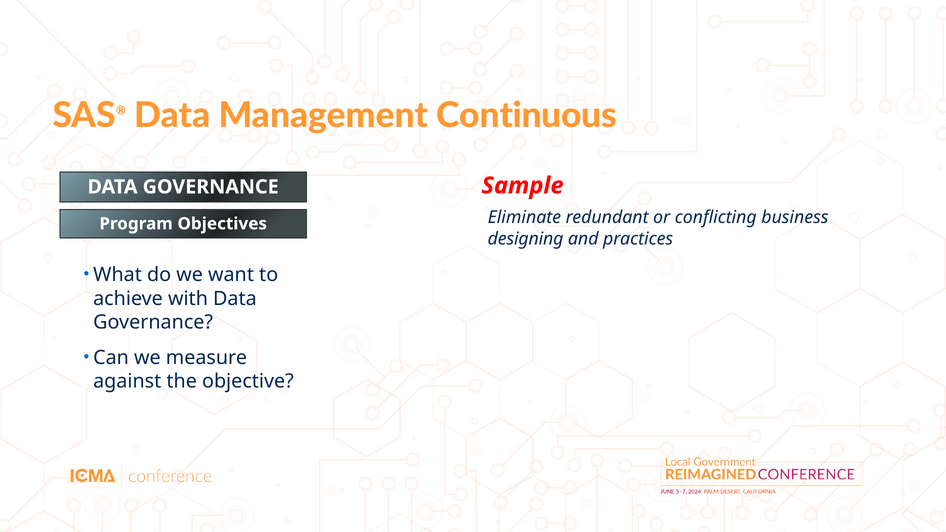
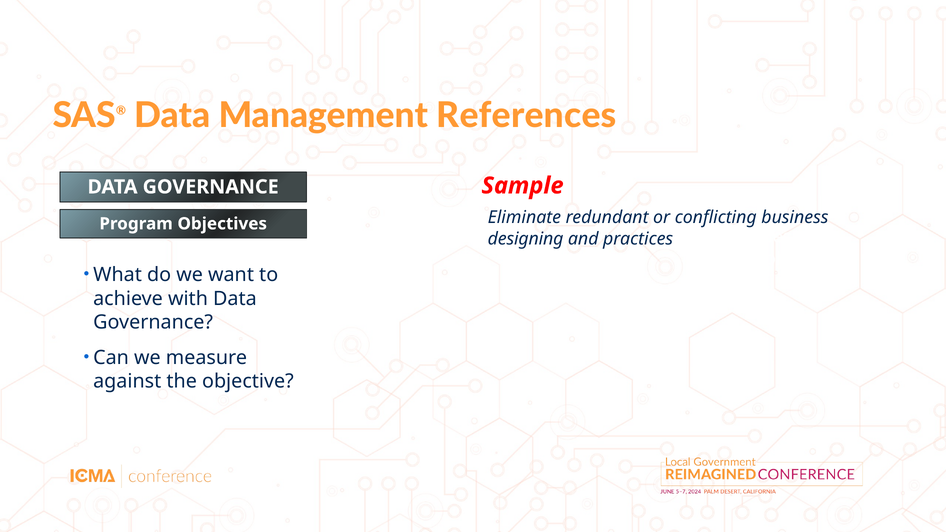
Continuous: Continuous -> References (526, 115)
